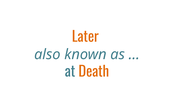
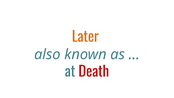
Death colour: orange -> red (94, 72)
